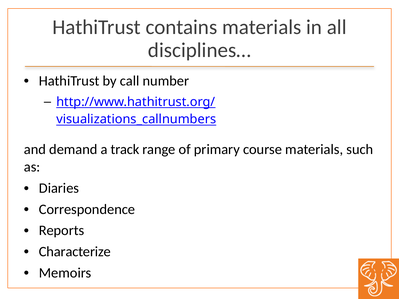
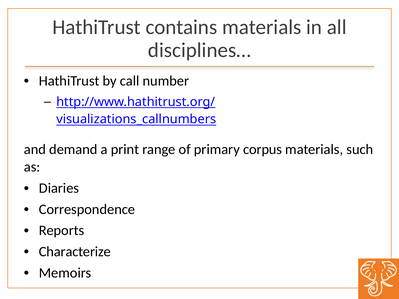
track: track -> print (125, 149)
course: course -> corpus (263, 149)
